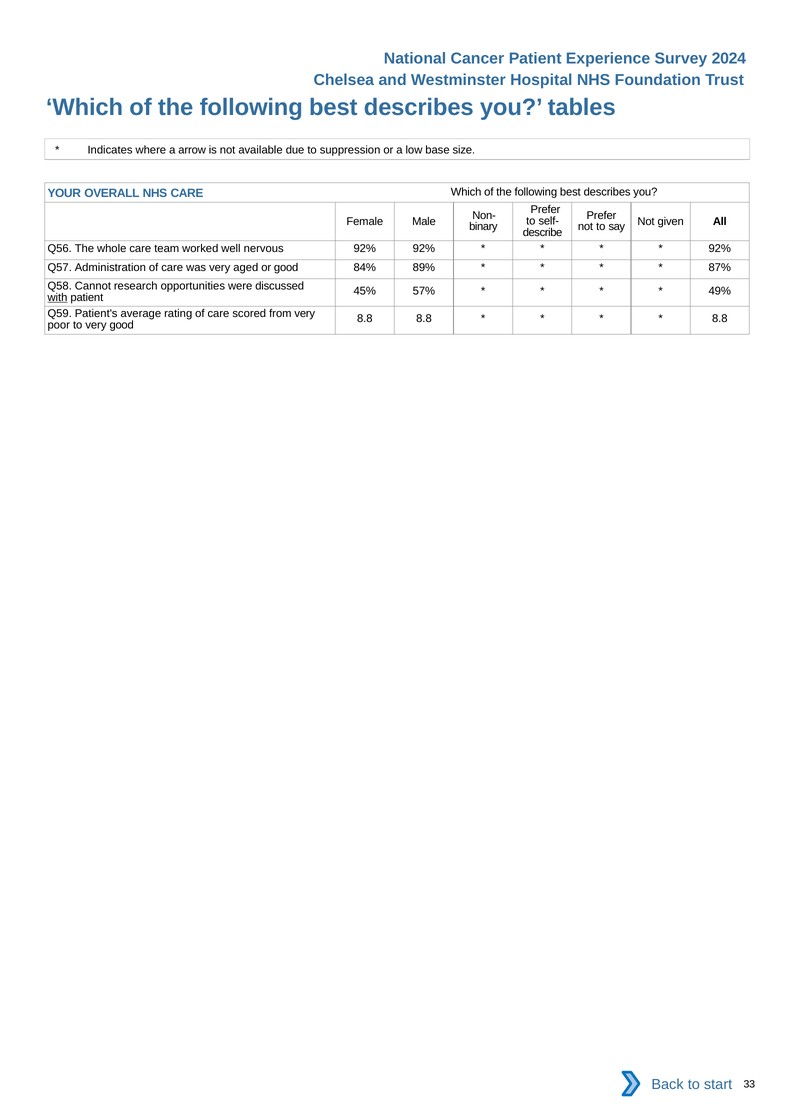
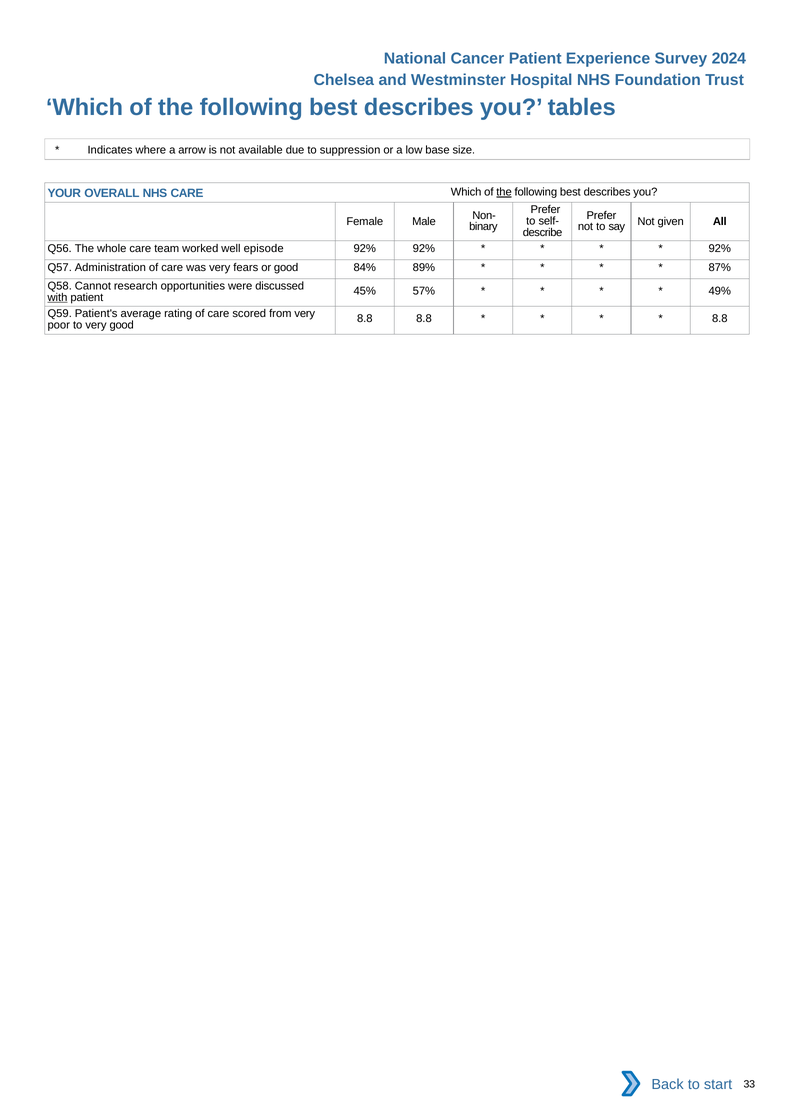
the underline: none -> present (504, 192)
nervous: nervous -> episode (264, 248)
aged: aged -> fears (246, 268)
